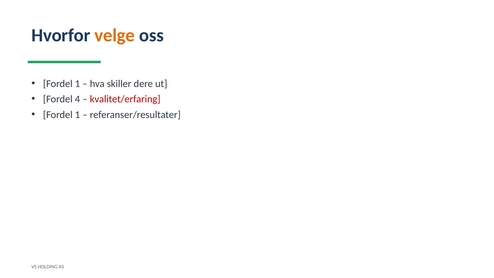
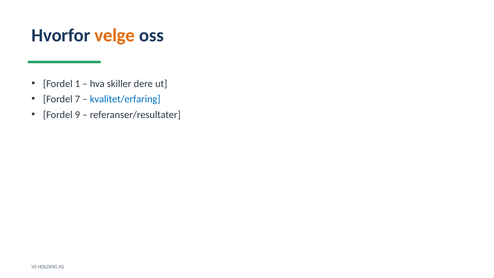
4: 4 -> 7 (77, 99)
kvalitet/erfaring colour: red -> blue (125, 99)
1: 1 -> 9 (77, 115)
